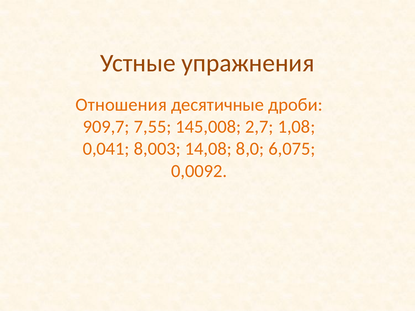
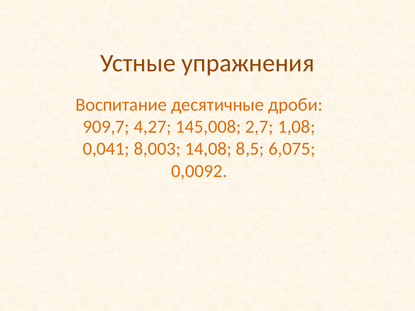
Отношения: Отношения -> Воспитание (121, 105)
7,55: 7,55 -> 4,27 (153, 127)
8,0: 8,0 -> 8,5 (250, 149)
